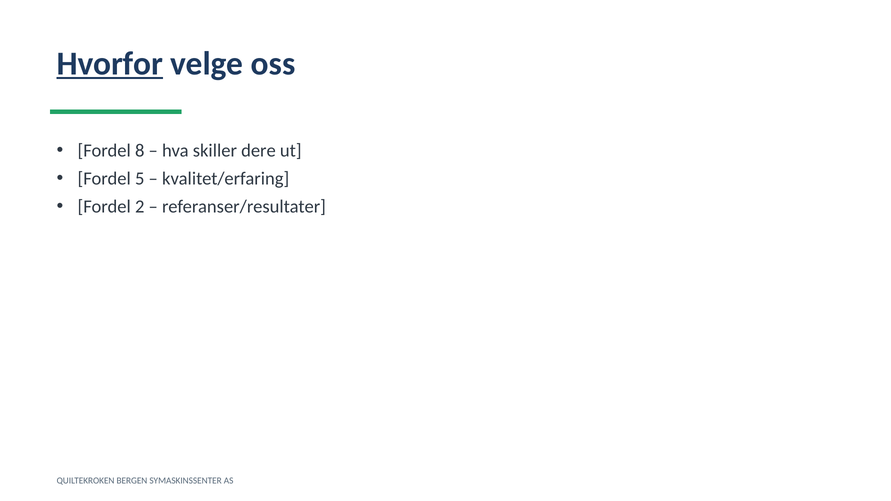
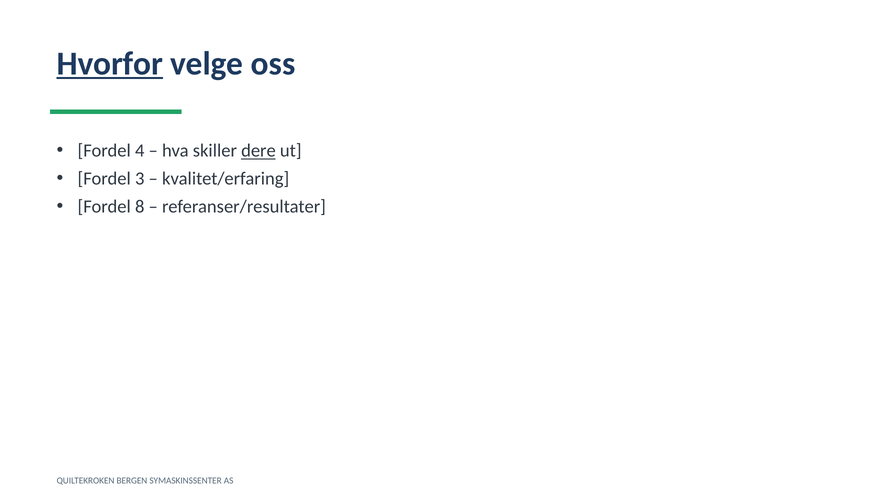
8: 8 -> 4 (140, 151)
dere underline: none -> present (258, 151)
5: 5 -> 3 (140, 179)
2: 2 -> 8 (140, 207)
